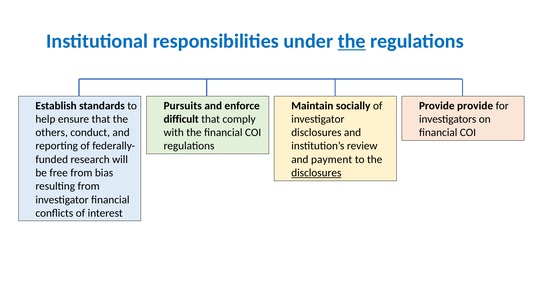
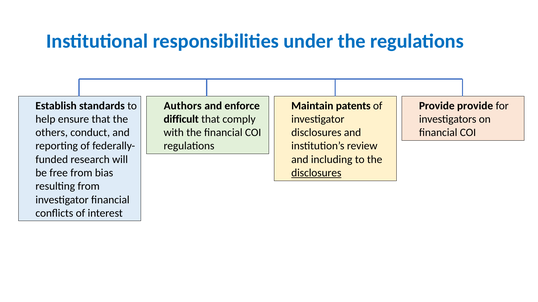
the underline: present -> none (352, 41)
Pursuits: Pursuits -> Authors (183, 106)
socially: socially -> patents (353, 106)
payment: payment -> including (332, 160)
